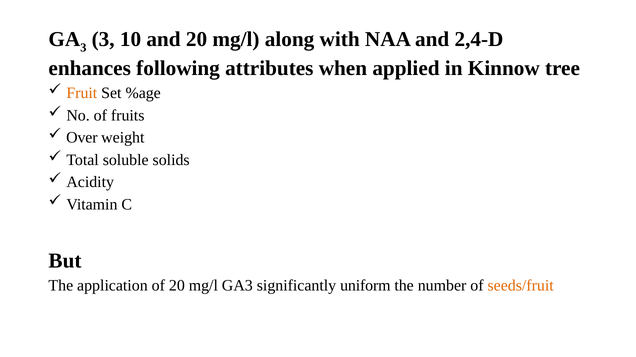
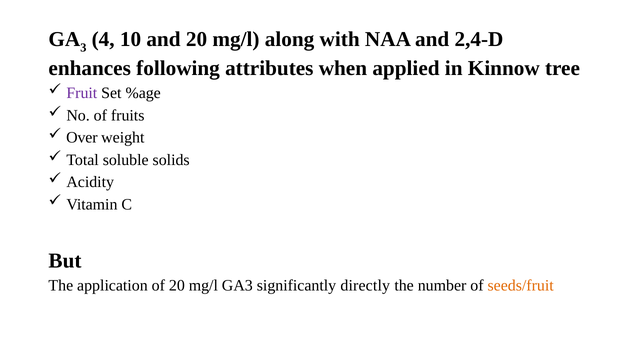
3: 3 -> 4 (103, 39)
Fruit colour: orange -> purple (82, 93)
uniform: uniform -> directly (365, 286)
